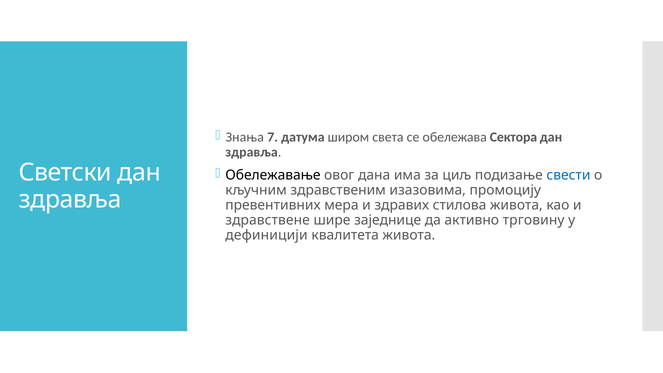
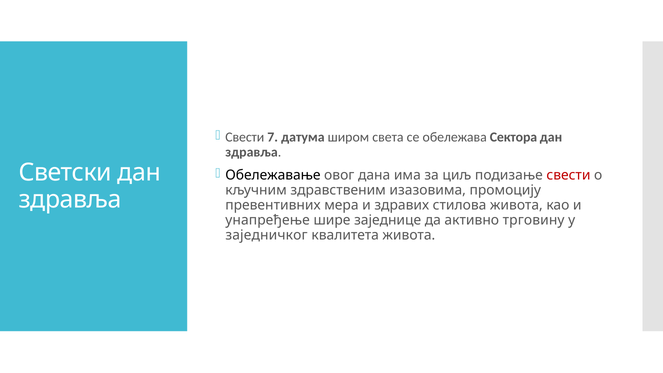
Знања: Знања -> Свести (245, 137)
свести colour: blue -> red (568, 175)
здравствене: здравствене -> унапређење (268, 220)
дефиницији: дефиницији -> заједничког (267, 235)
